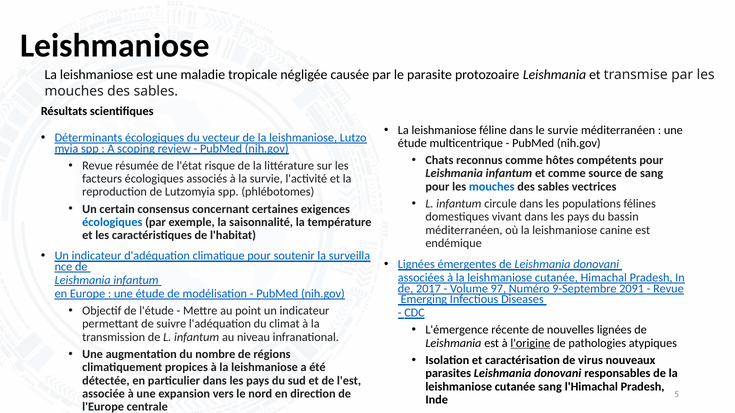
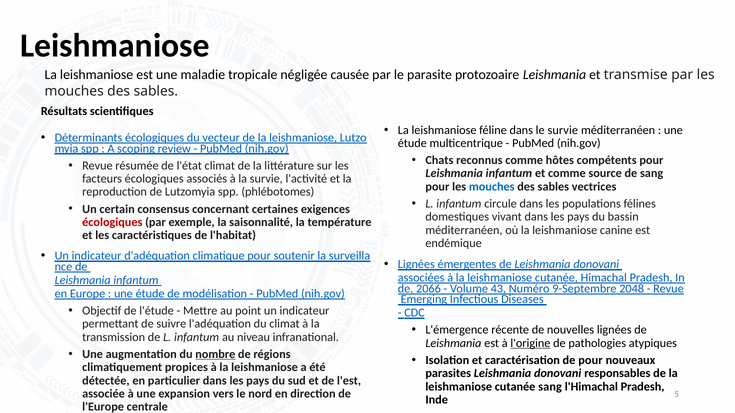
l'état risque: risque -> climat (220, 166)
écologiques colour: blue -> red (112, 222)
2017: 2017 -> 2066 (428, 289)
97: 97 -> 43 (498, 289)
2091: 2091 -> 2048 (632, 289)
nombre underline: none -> present (215, 354)
de virus: virus -> pour (590, 360)
